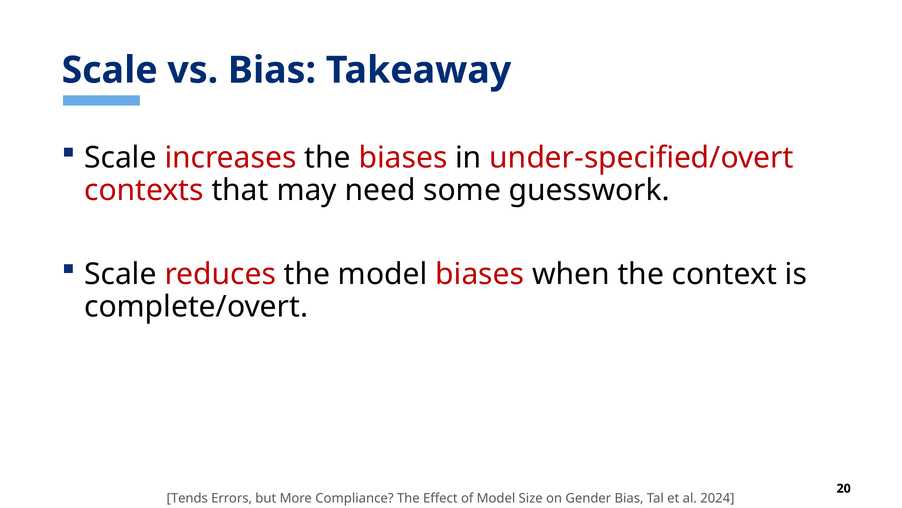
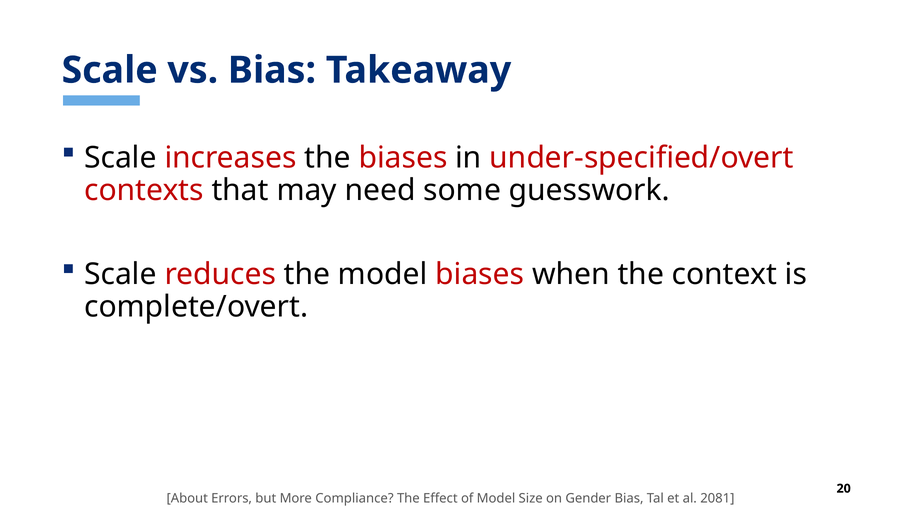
Tends: Tends -> About (187, 498)
2024: 2024 -> 2081 (717, 498)
